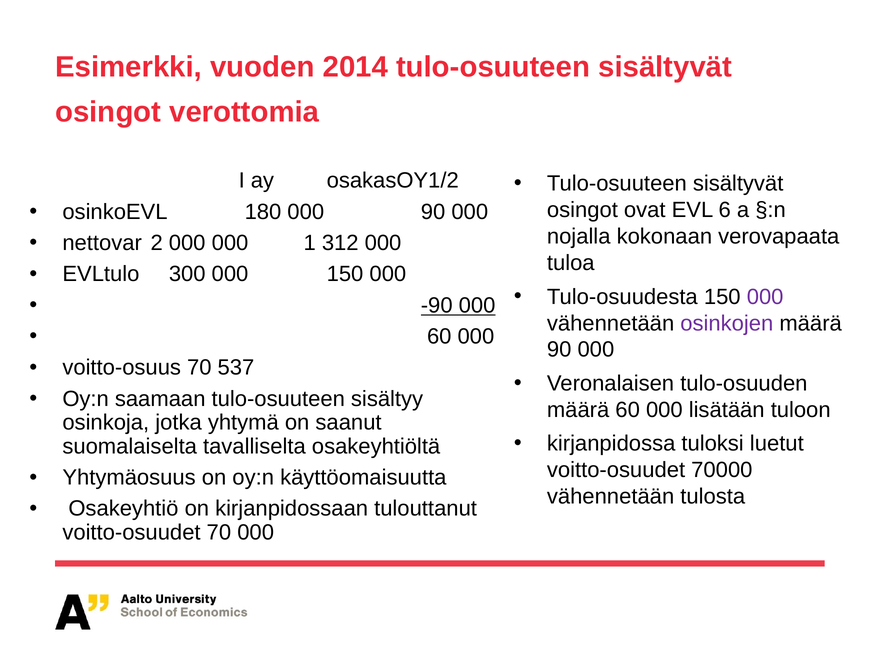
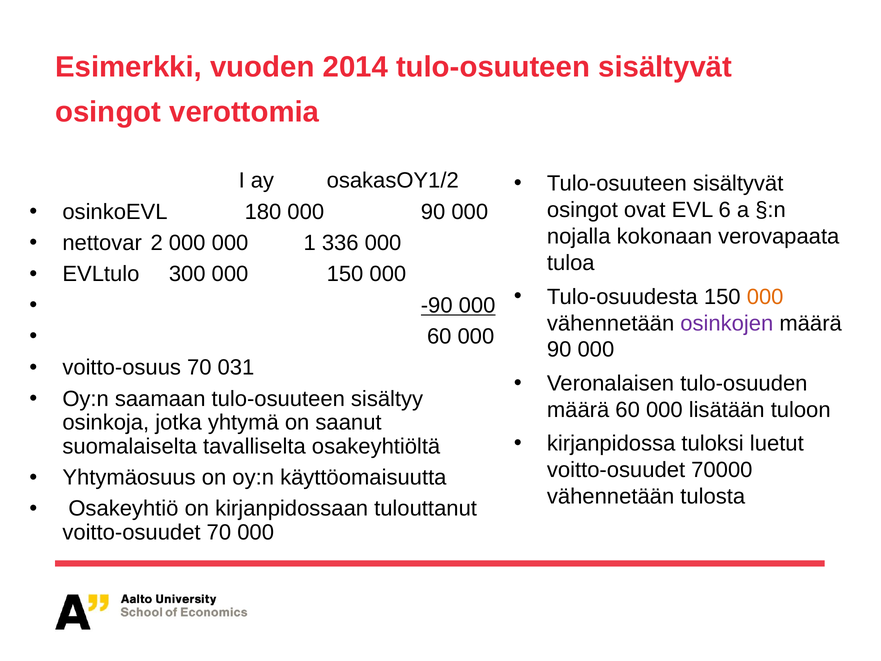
312: 312 -> 336 (340, 243)
000 colour: purple -> orange (765, 297)
537: 537 -> 031 (236, 368)
